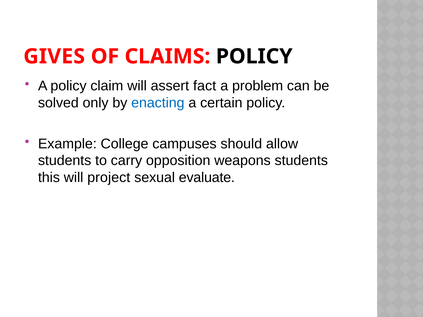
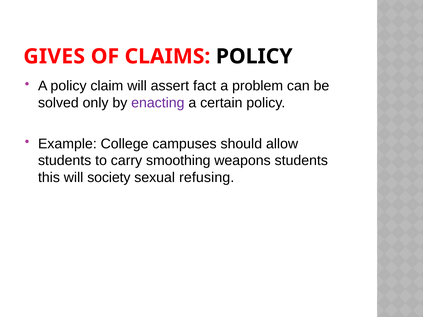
enacting colour: blue -> purple (158, 103)
opposition: opposition -> smoothing (178, 161)
project: project -> society (109, 178)
evaluate: evaluate -> refusing (207, 178)
